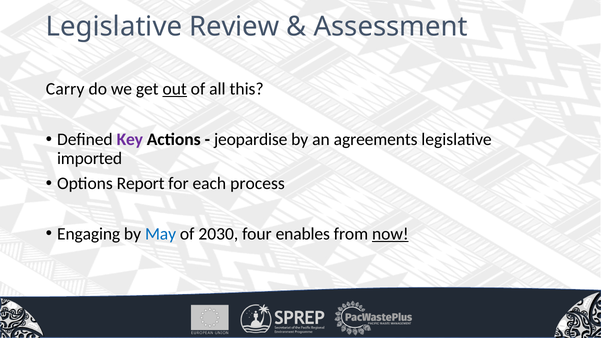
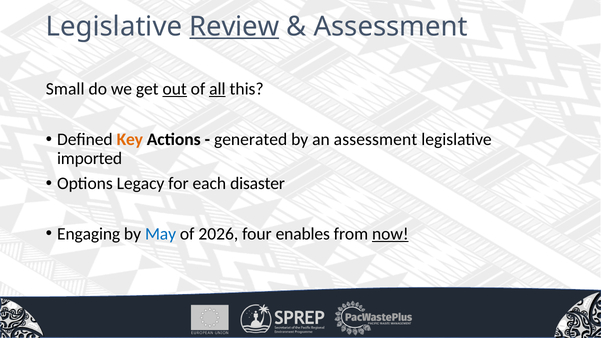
Review underline: none -> present (234, 26)
Carry: Carry -> Small (65, 89)
all underline: none -> present (217, 89)
Key colour: purple -> orange (130, 139)
jeopardise: jeopardise -> generated (251, 139)
an agreements: agreements -> assessment (376, 139)
Report: Report -> Legacy (141, 184)
process: process -> disaster (258, 184)
2030: 2030 -> 2026 (218, 234)
